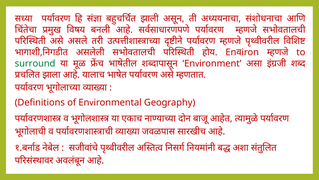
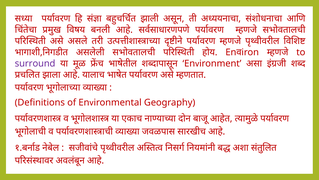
surround colour: green -> purple (35, 63)
